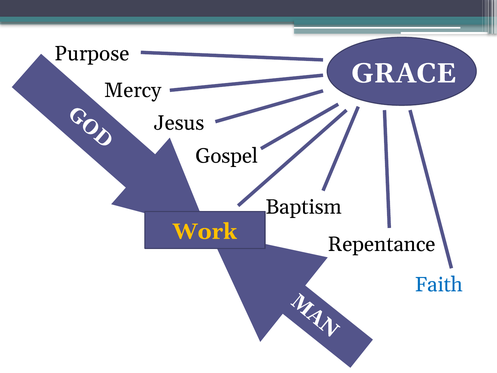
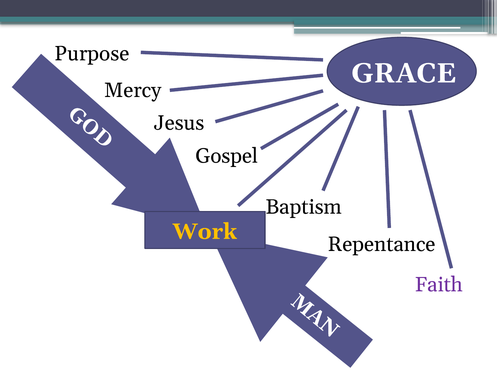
Faith colour: blue -> purple (439, 284)
